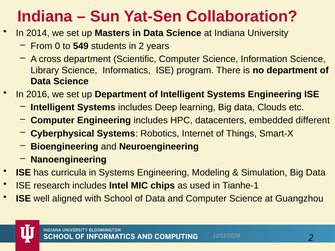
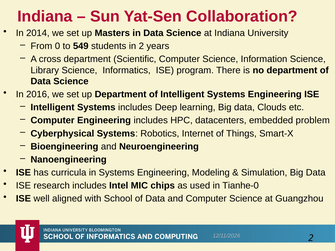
different: different -> problem (313, 121)
Tianhe-1: Tianhe-1 -> Tianhe-0 (241, 186)
